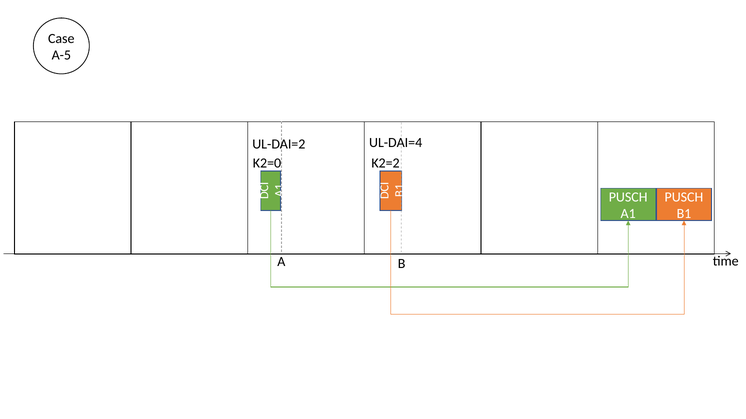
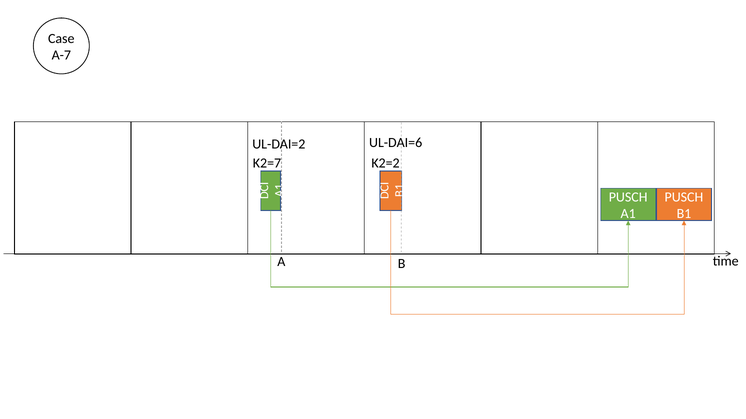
A-5: A-5 -> A-7 (61, 55)
UL-DAI=4: UL-DAI=4 -> UL-DAI=6 (396, 143)
K2=0: K2=0 -> K2=7 (267, 163)
